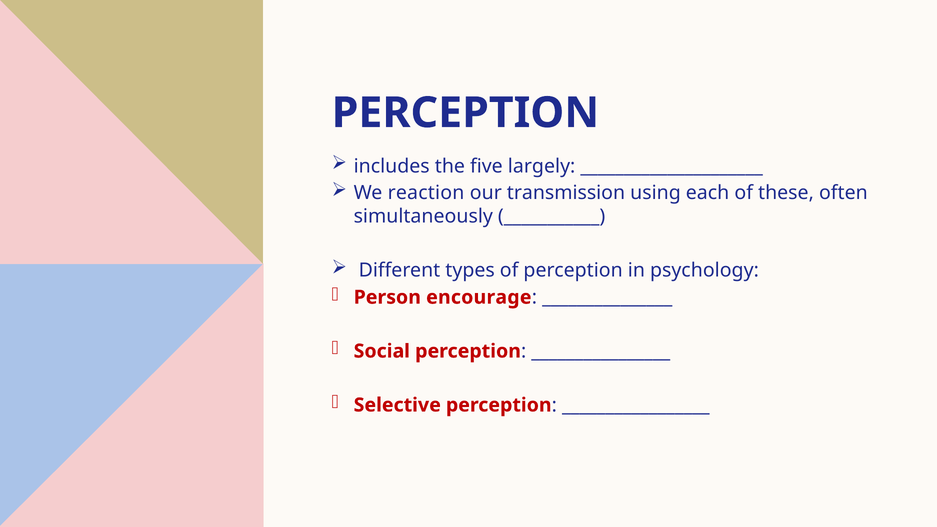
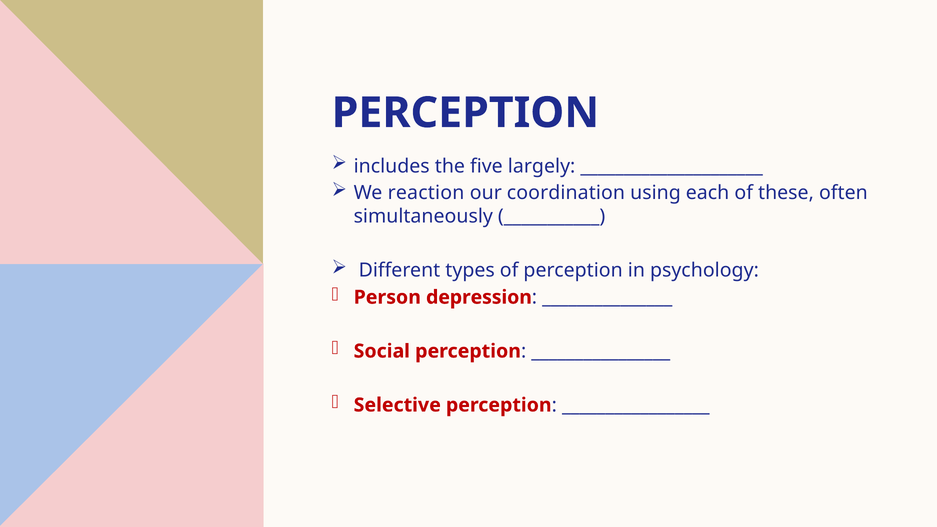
transmission: transmission -> coordination (566, 193)
encourage: encourage -> depression (479, 297)
